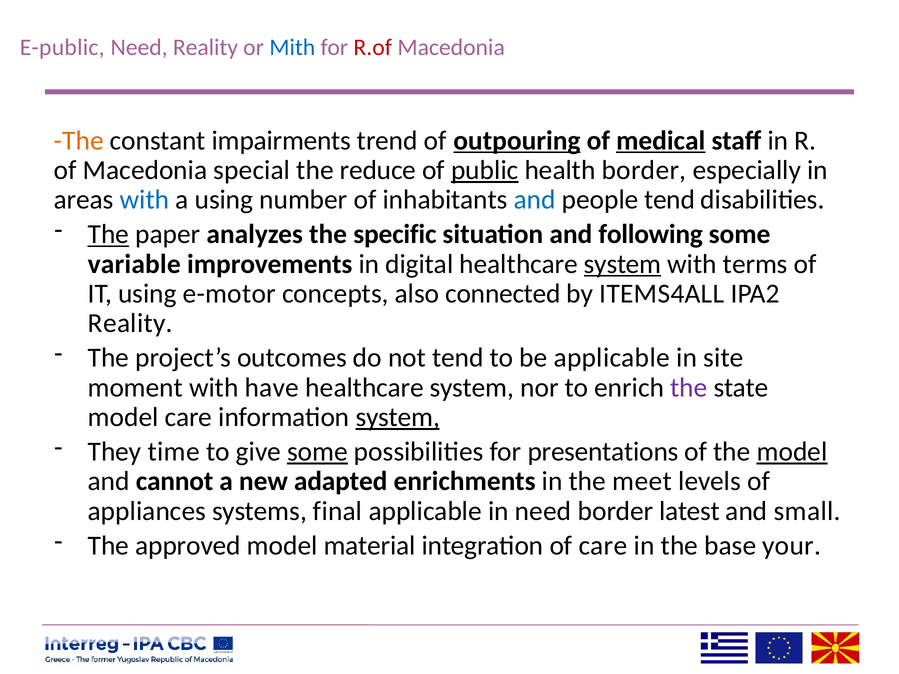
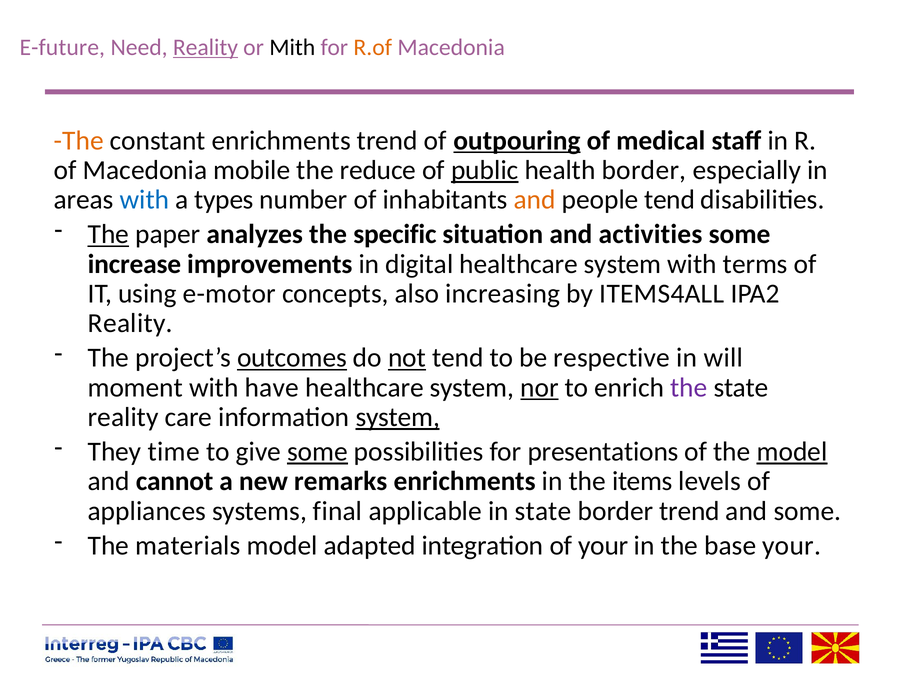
E-public: E-public -> E-future (62, 47)
Reality underline: none -> present (205, 47)
Mith colour: blue -> black (292, 47)
R.of colour: red -> orange (373, 47)
constant impairments: impairments -> enrichments (281, 141)
medical underline: present -> none (661, 141)
special: special -> mobile (252, 170)
a using: using -> types (224, 200)
and colour: blue -> orange (535, 200)
following: following -> activities (650, 234)
variable: variable -> increase (134, 264)
system underline: present -> none (623, 264)
connected: connected -> increasing (503, 294)
outcomes underline: none -> present (292, 358)
not underline: none -> present (407, 358)
be applicable: applicable -> respective (612, 358)
site: site -> will (723, 358)
nor underline: none -> present (539, 388)
model: model -> reality (123, 417)
adapted: adapted -> remarks (341, 482)
meet: meet -> items (642, 482)
in need: need -> state (543, 511)
border latest: latest -> trend (690, 511)
and small: small -> some (807, 511)
approved: approved -> materials (188, 546)
material: material -> adapted (370, 546)
of care: care -> your (603, 546)
